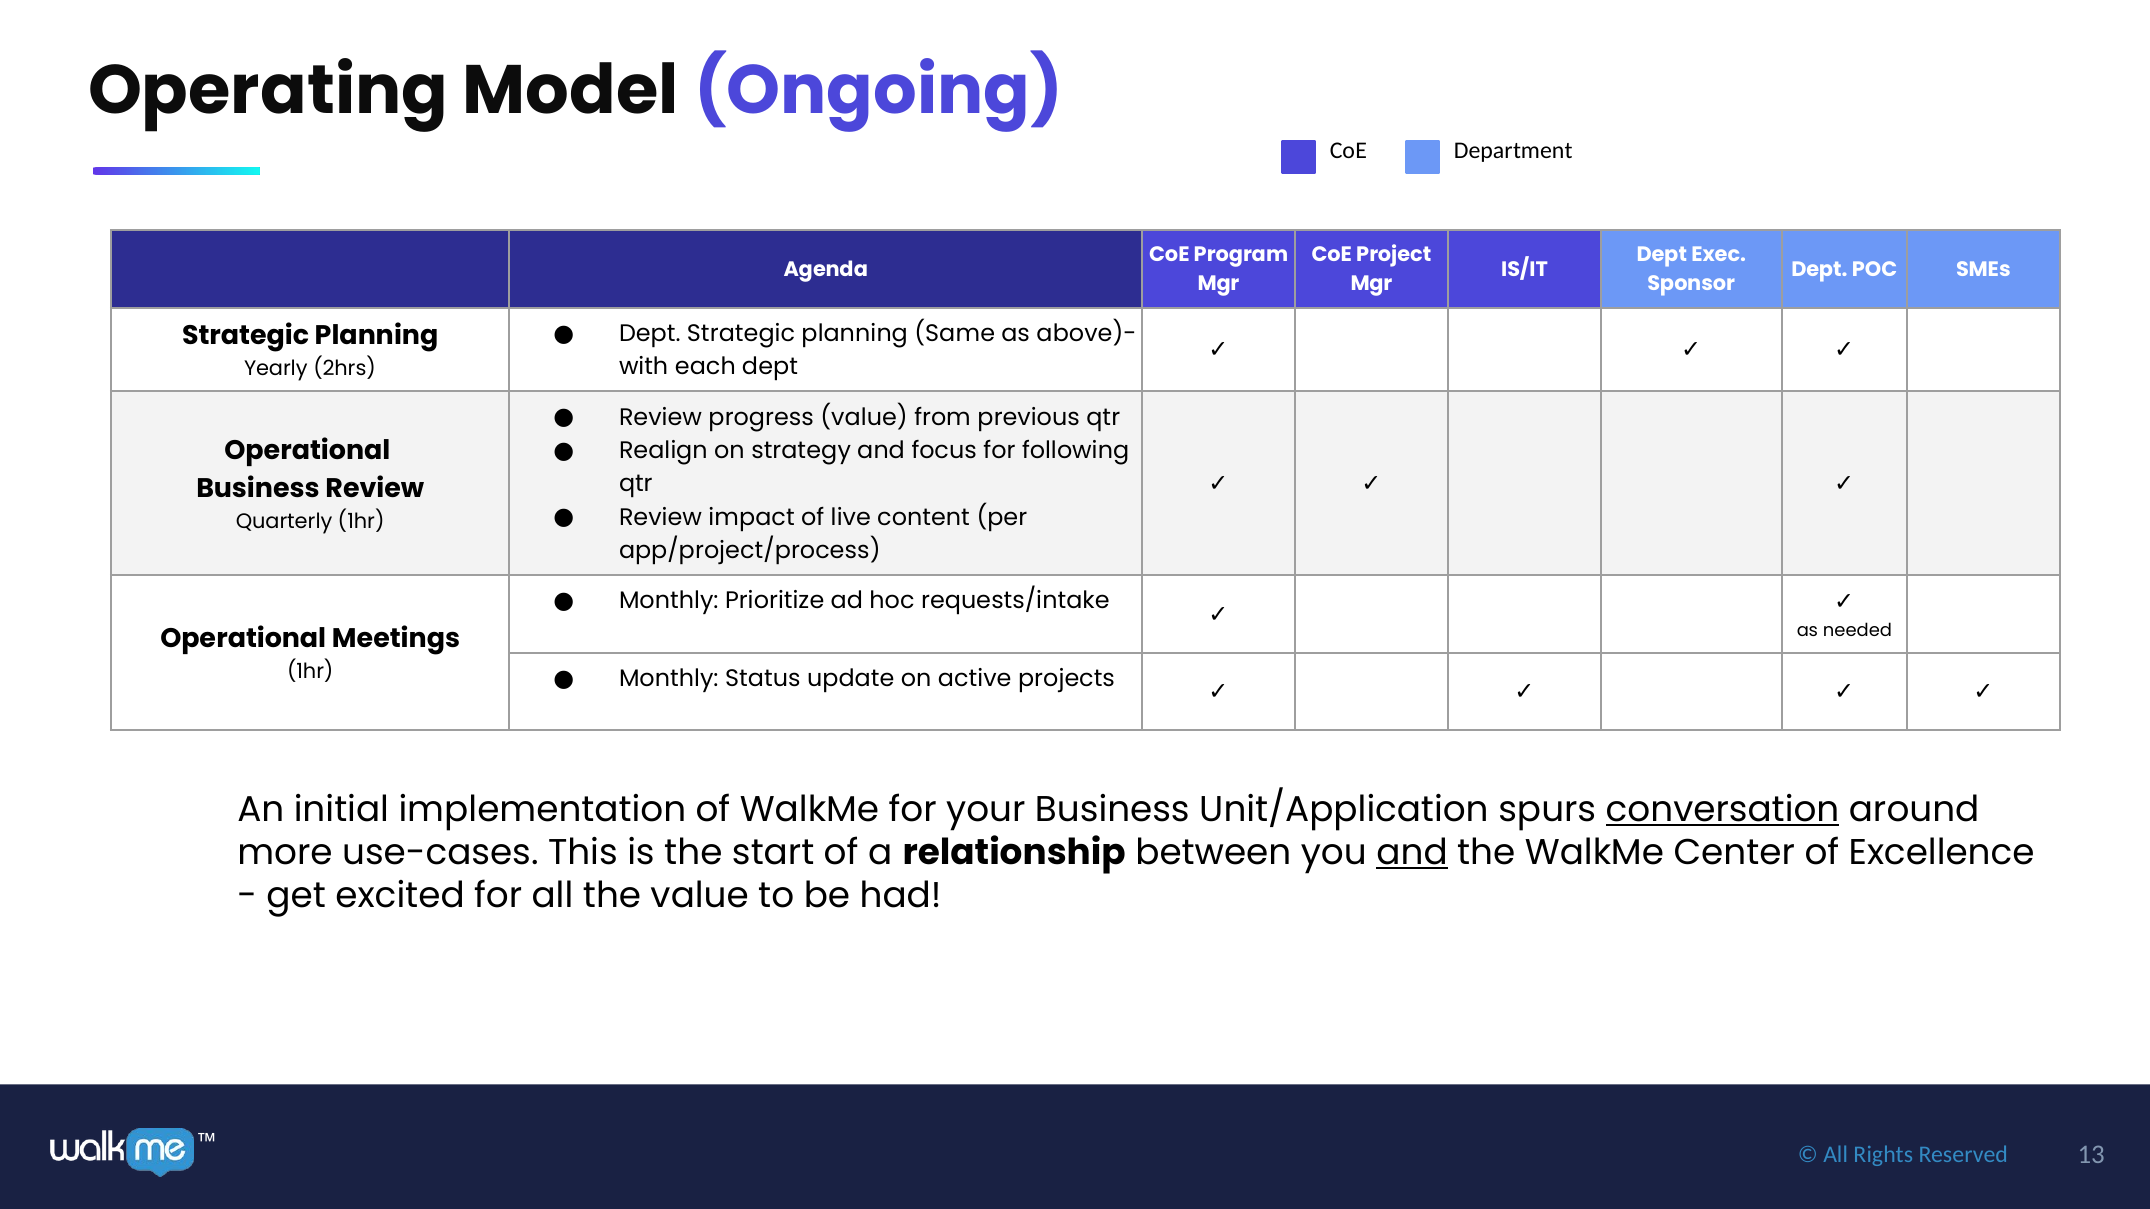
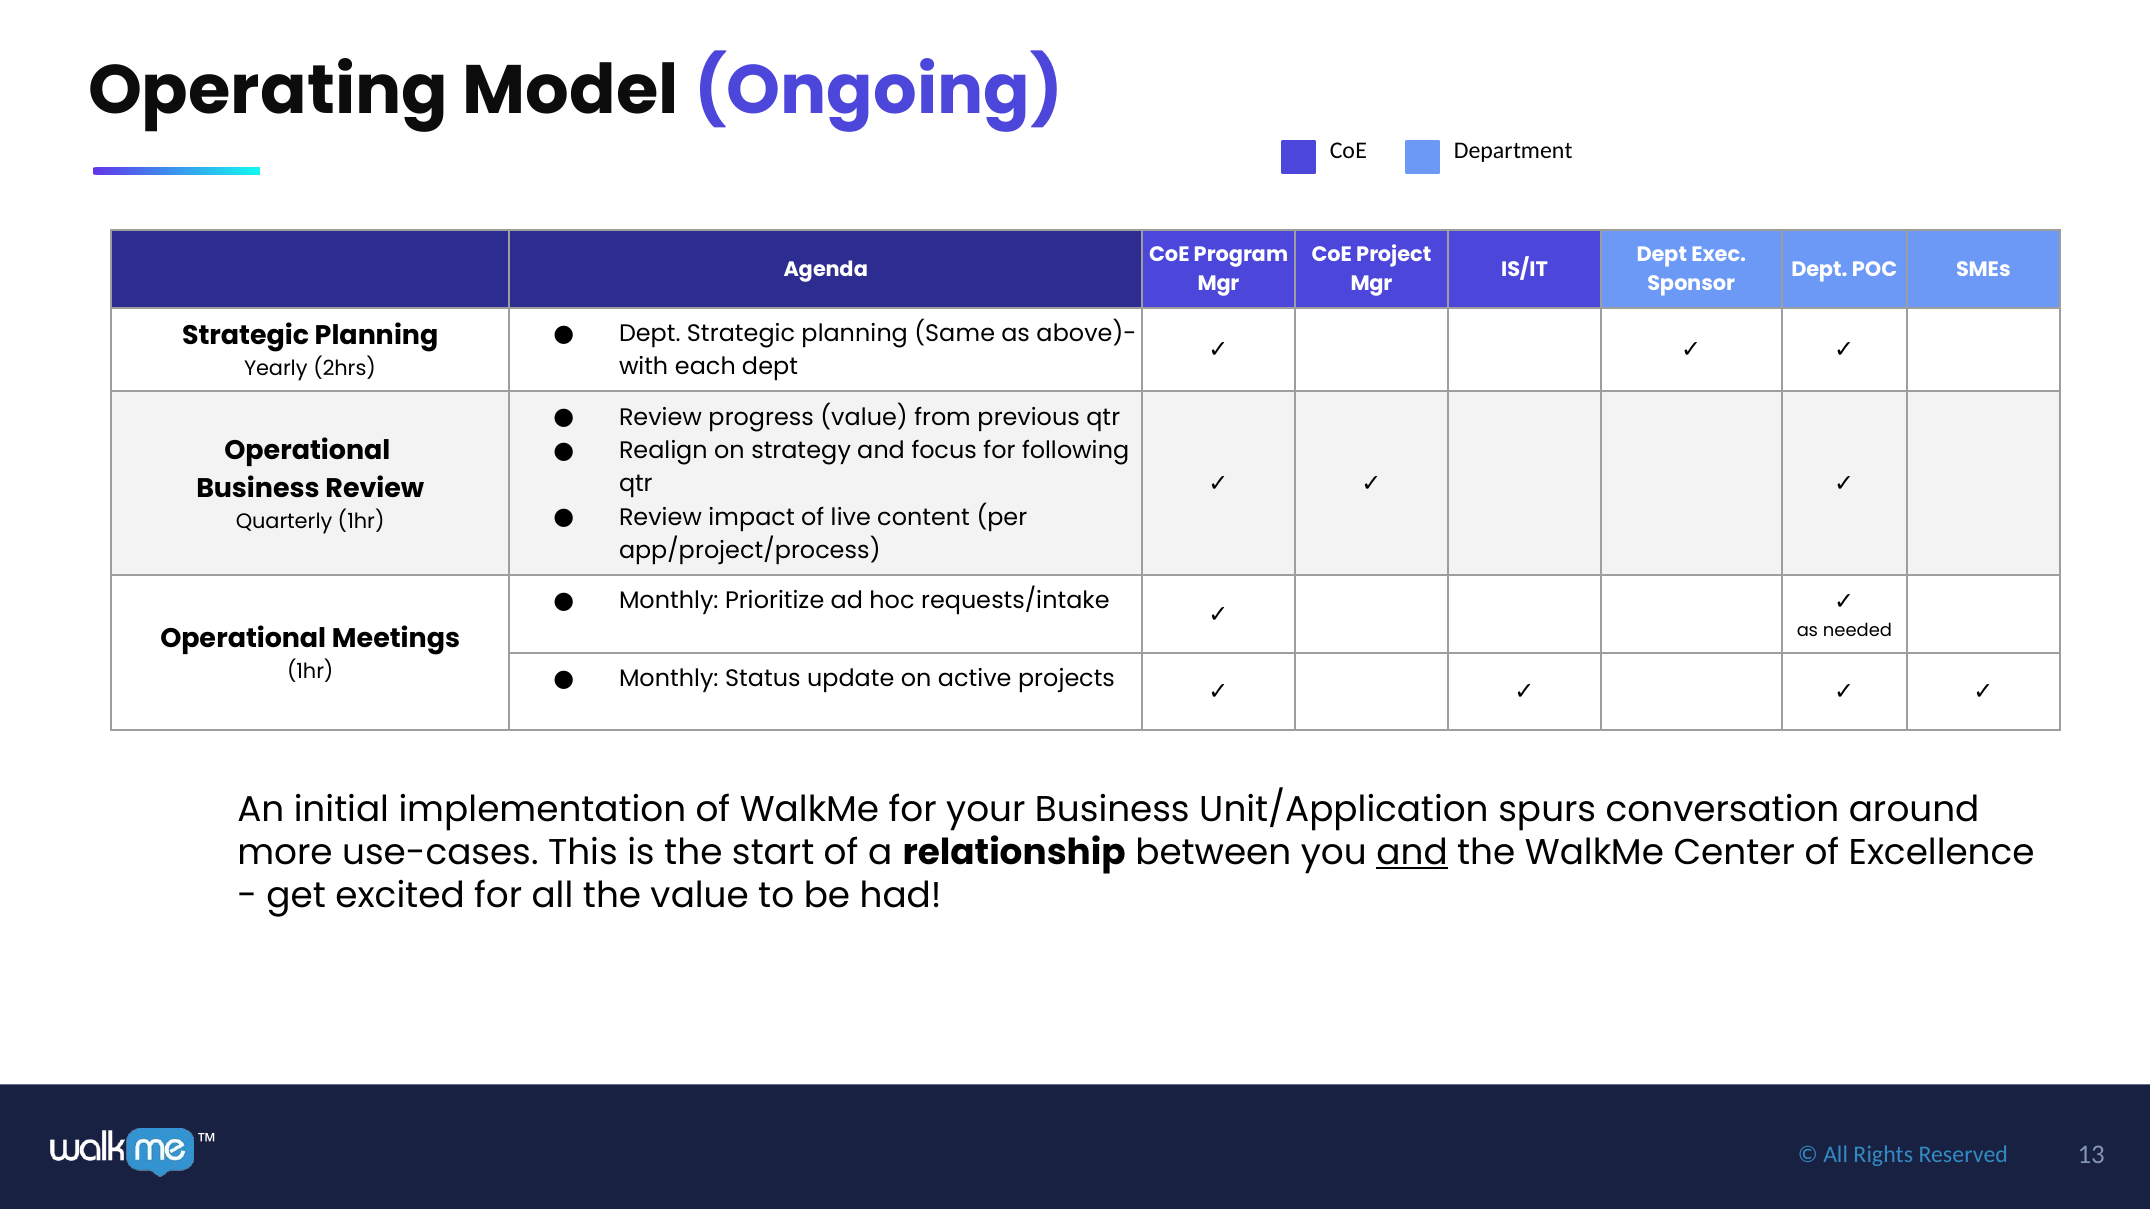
conversation underline: present -> none (1723, 810)
